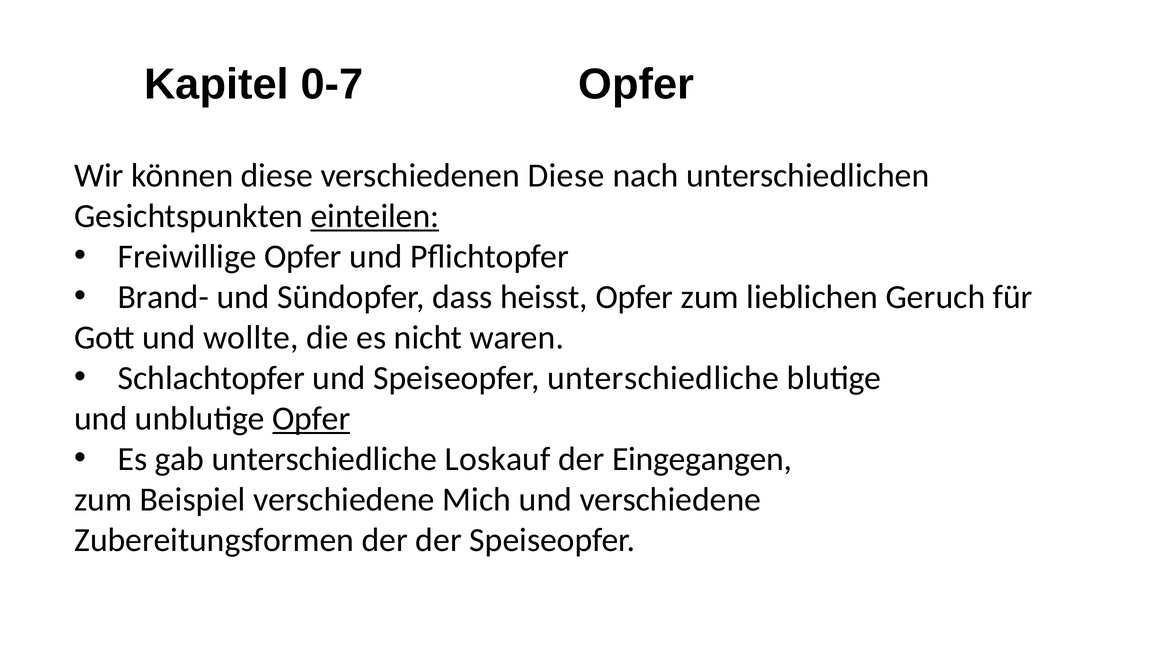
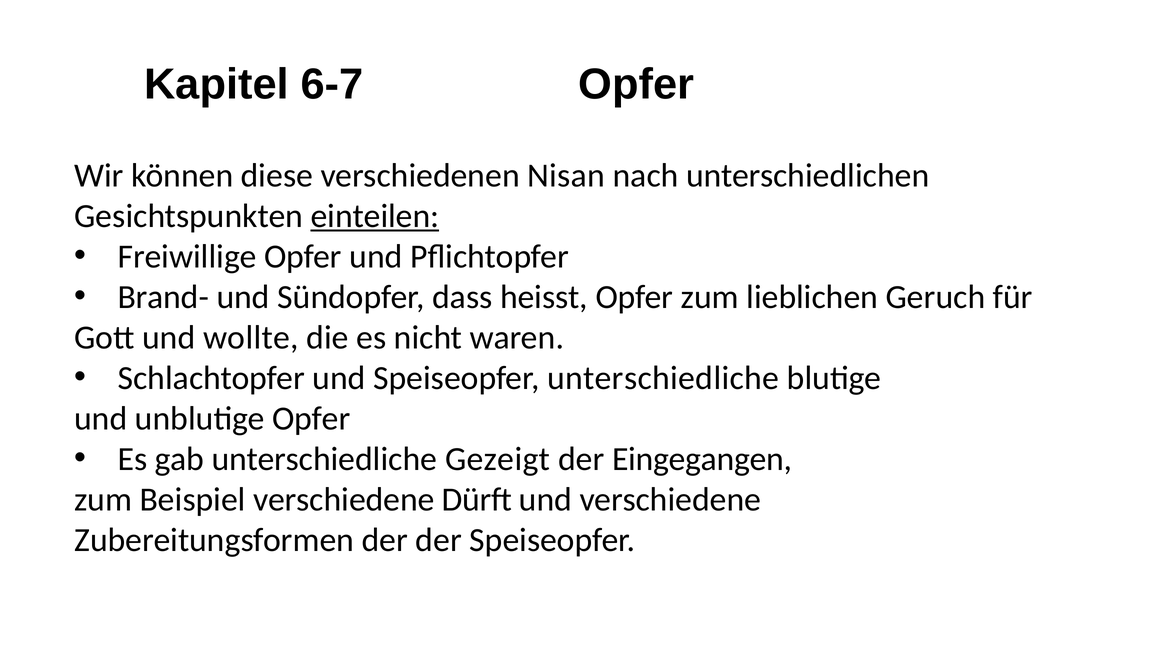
0-7: 0-7 -> 6-7 (332, 84)
verschiedenen Diese: Diese -> Nisan (566, 175)
Opfer underline: present -> none (311, 419)
Loskauf: Loskauf -> Gezeigt (498, 459)
Mich: Mich -> Dürft (477, 500)
